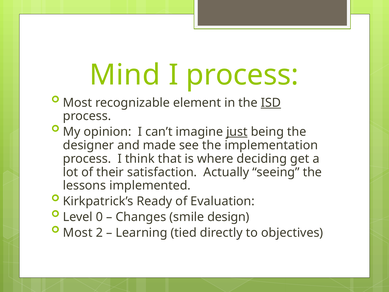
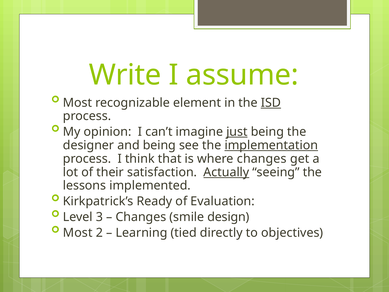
Mind: Mind -> Write (125, 75)
I process: process -> assume (242, 75)
and made: made -> being (159, 145)
implementation underline: none -> present (271, 145)
where deciding: deciding -> changes (262, 159)
Actually underline: none -> present (226, 172)
0: 0 -> 3 (99, 217)
